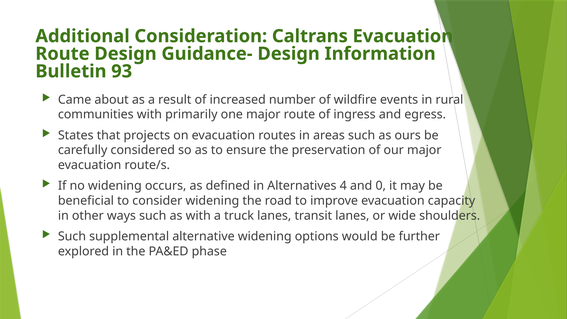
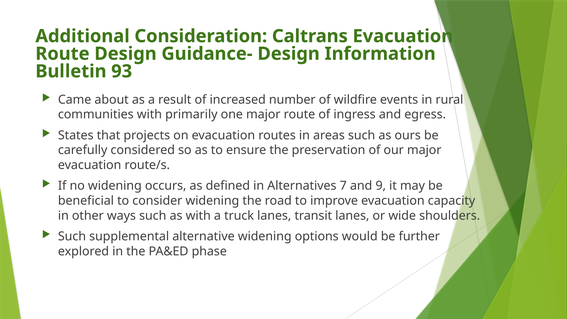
4: 4 -> 7 (343, 186)
0: 0 -> 9 (381, 186)
